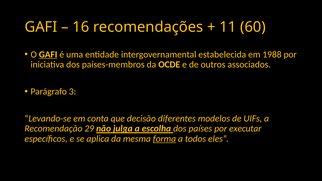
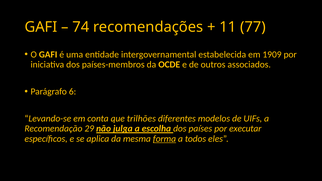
16: 16 -> 74 (81, 27)
60: 60 -> 77 (253, 27)
GAFI underline: present -> none (48, 54)
1988: 1988 -> 1909 (272, 54)
3: 3 -> 6 (73, 92)
decisão: decisão -> trilhões (141, 119)
